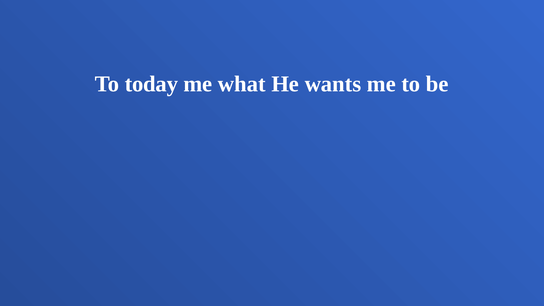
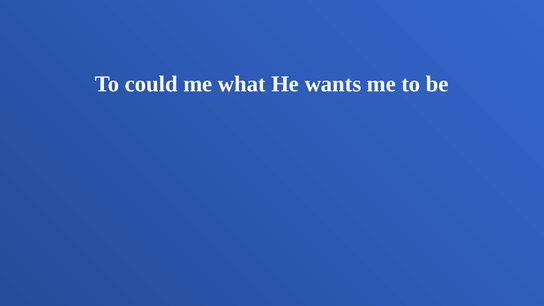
today: today -> could (151, 84)
